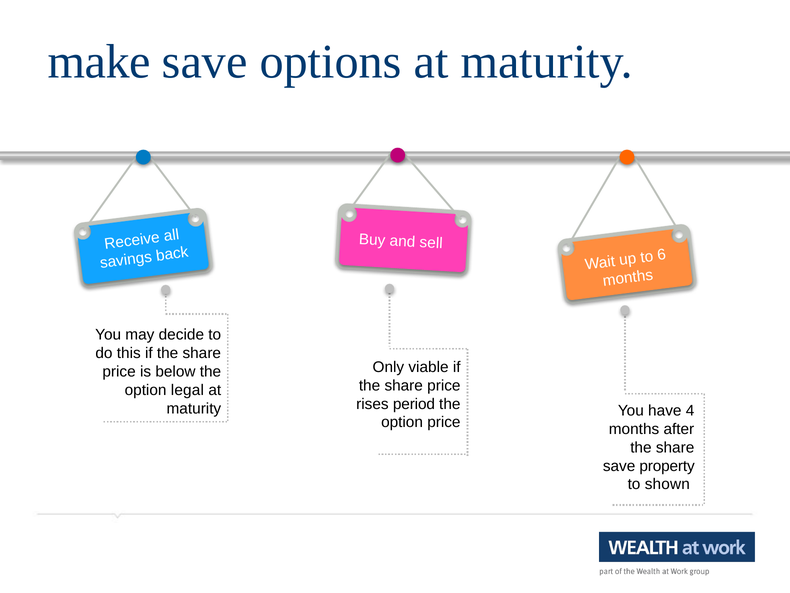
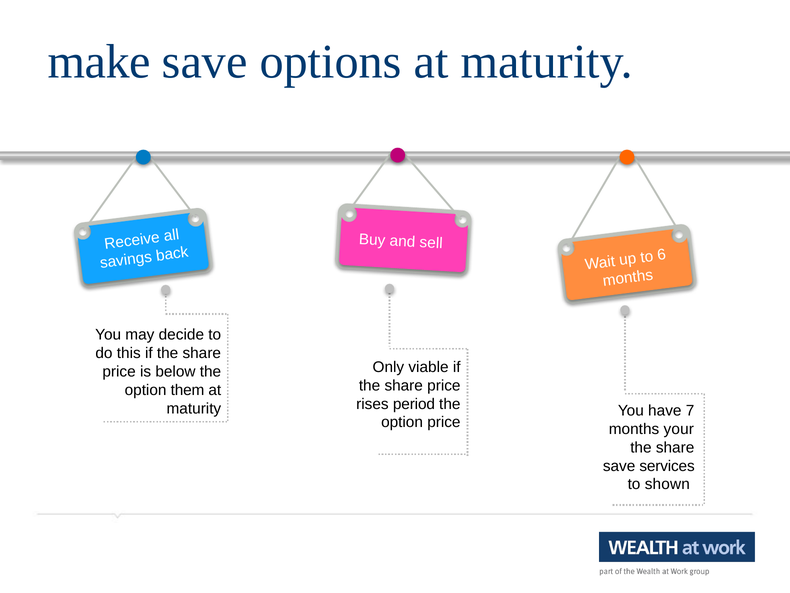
legal: legal -> them (188, 390)
4: 4 -> 7 (690, 410)
after: after -> your (679, 429)
property: property -> services (667, 466)
